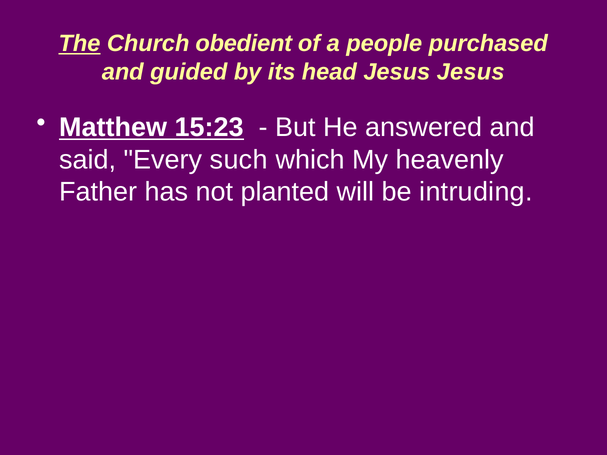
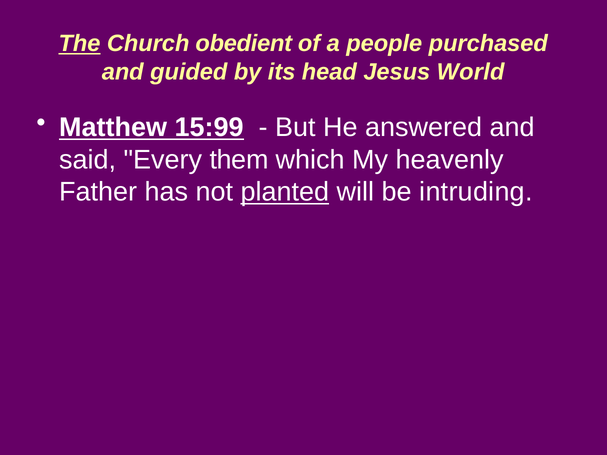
Jesus Jesus: Jesus -> World (471, 72)
15:23: 15:23 -> 15:99 (209, 127)
such: such -> them (239, 160)
planted underline: none -> present (285, 192)
